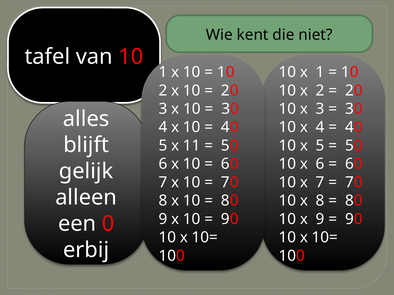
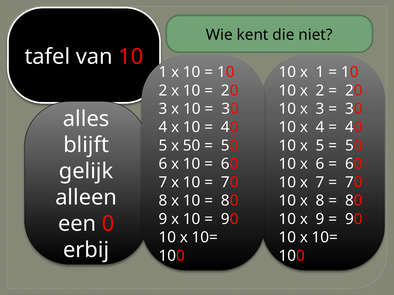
x 11: 11 -> 50 (192, 146)
